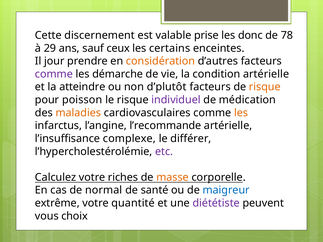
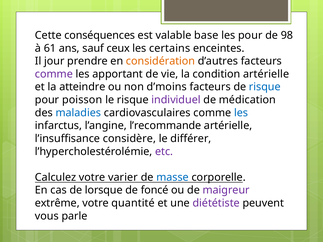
discernement: discernement -> conséquences (100, 35)
prise: prise -> base (206, 35)
les donc: donc -> pour (250, 35)
78: 78 -> 98 (287, 35)
29: 29 -> 61 (50, 48)
démarche: démarche -> apportant (118, 74)
d’plutôt: d’plutôt -> d’moins (167, 87)
risque colour: orange -> blue (265, 87)
maladies colour: orange -> blue (78, 113)
les colour: orange -> blue (241, 113)
complexe: complexe -> considère (129, 139)
riches: riches -> varier (123, 177)
masse colour: orange -> blue (173, 177)
normal: normal -> lorsque (104, 190)
santé: santé -> foncé (155, 190)
maigreur colour: blue -> purple (226, 190)
choix: choix -> parle (75, 216)
